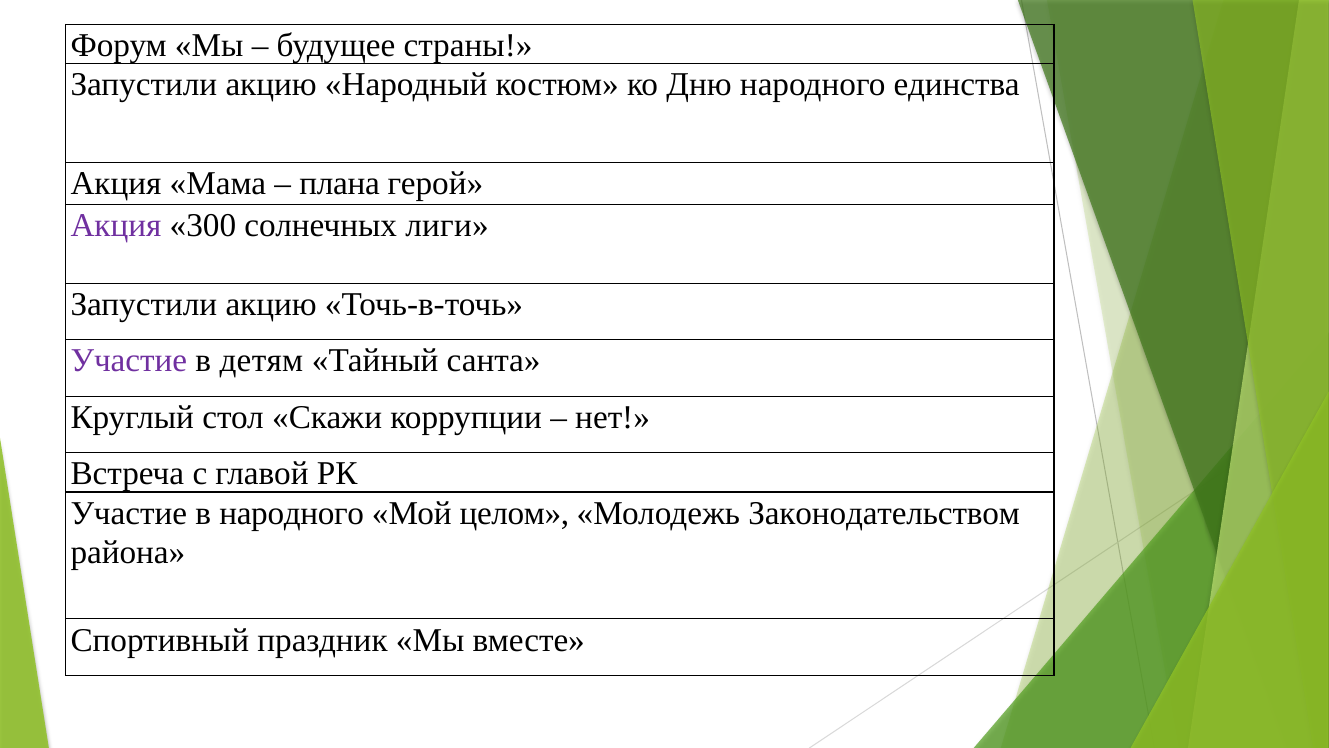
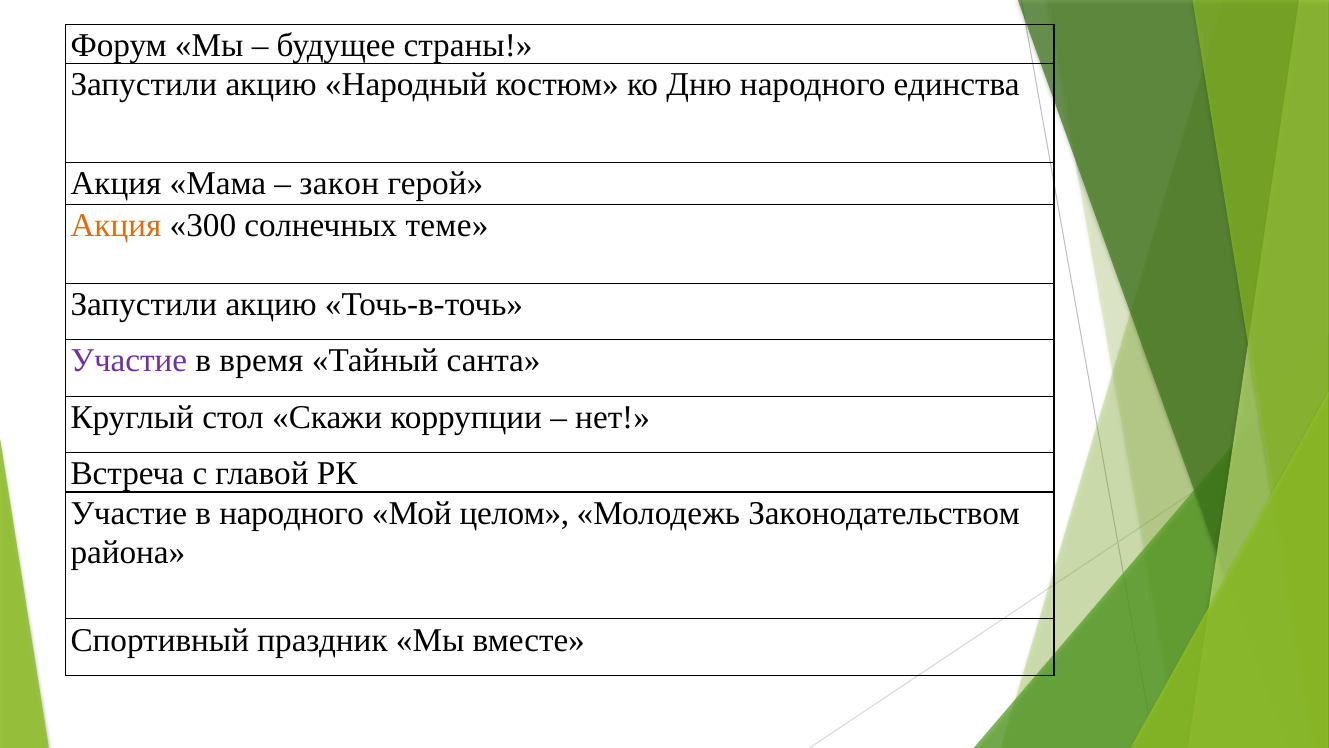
плана: плана -> закон (339, 184)
Акция colour: purple -> orange (116, 226)
лиги: лиги -> теме (447, 226)
детям: детям -> время (261, 361)
